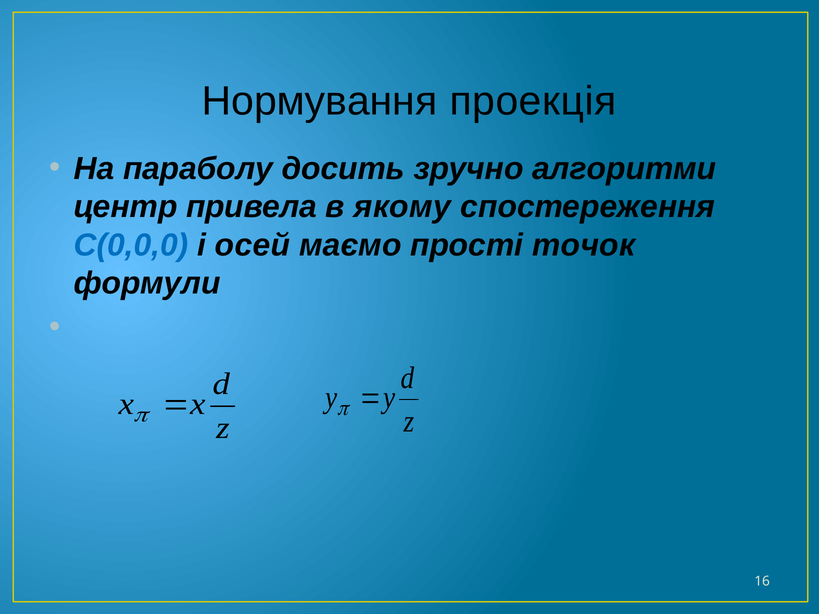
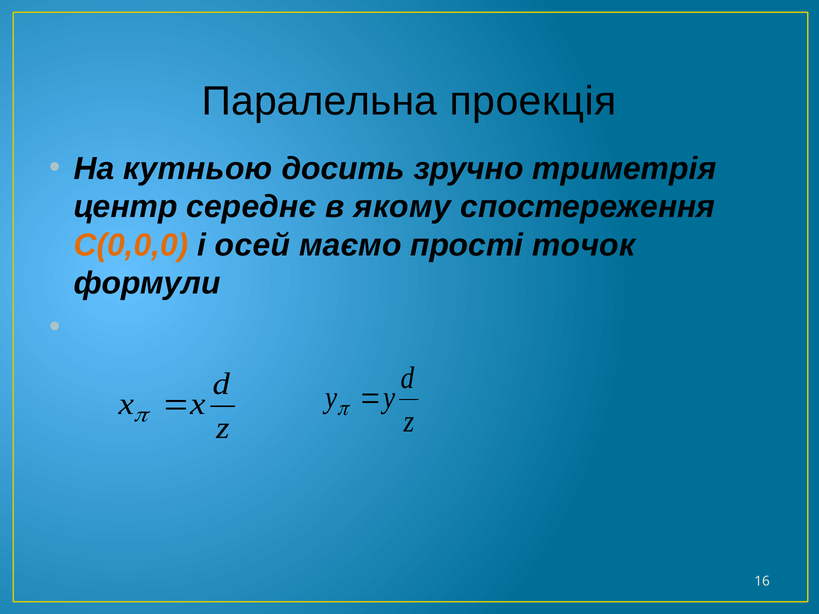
Нормування: Нормування -> Паралельна (319, 101)
параболу: параболу -> кутньою (198, 169)
алгоритми: алгоритми -> триметрія (624, 169)
привела: привела -> середнє (251, 207)
C(0,0,0 colour: blue -> orange (131, 245)
